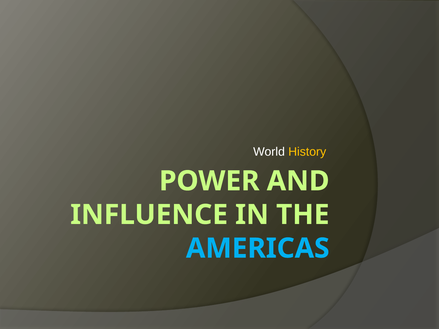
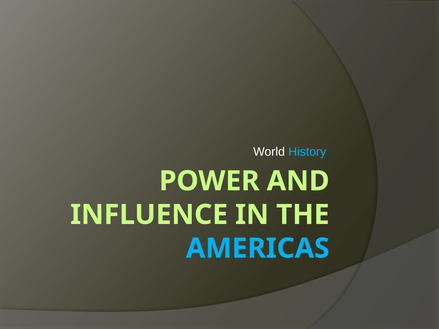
History colour: yellow -> light blue (307, 152)
